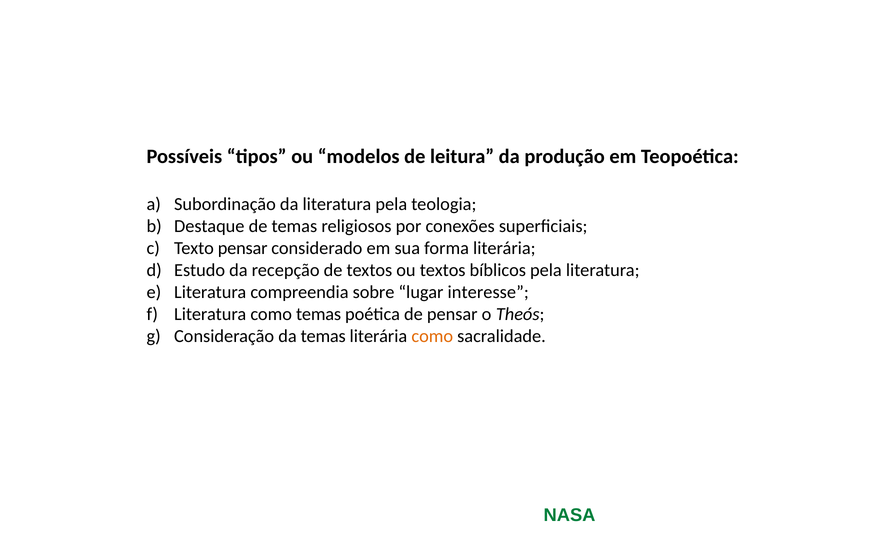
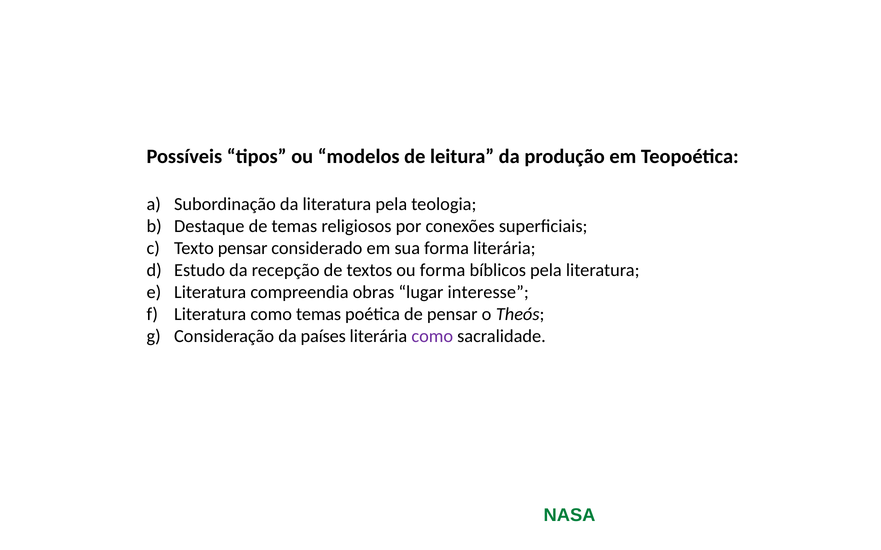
ou textos: textos -> forma (443, 271)
sobre: sobre -> obras (374, 293)
da temas: temas -> países (323, 337)
como colour: orange -> purple (432, 337)
